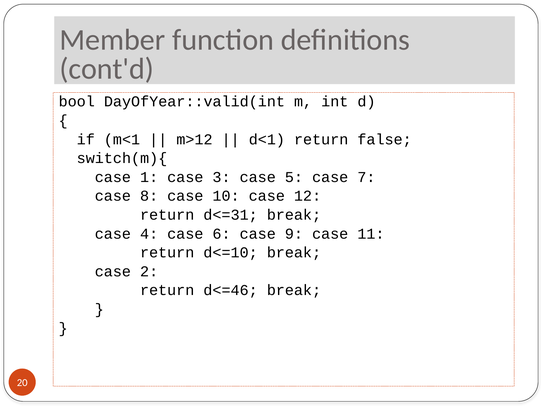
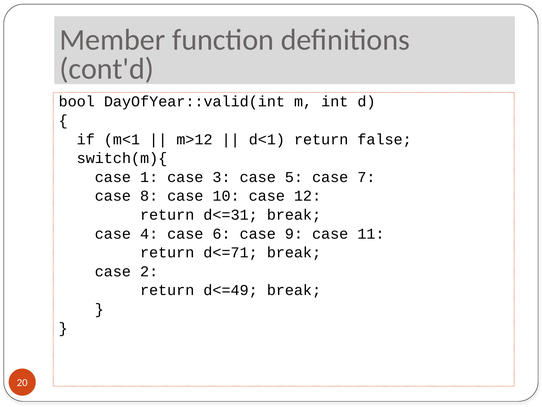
d<=10: d<=10 -> d<=71 (231, 252)
d<=46: d<=46 -> d<=49 (231, 290)
